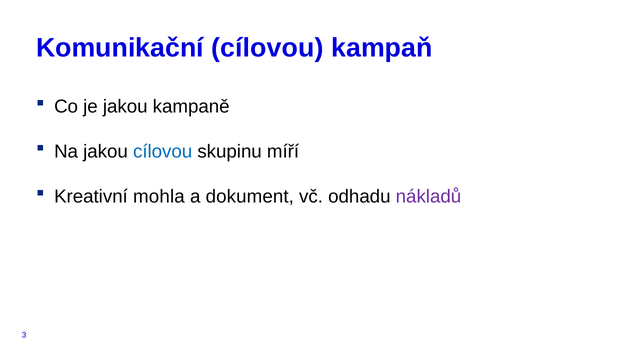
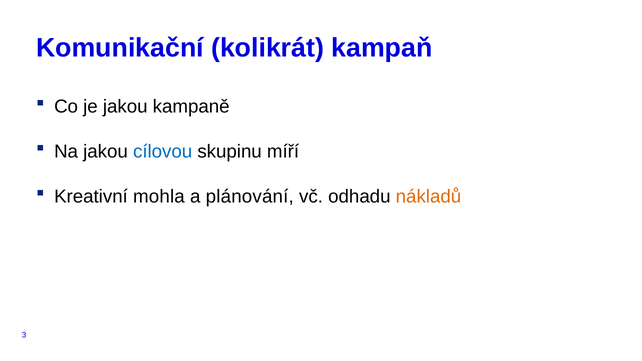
Komunikační cílovou: cílovou -> kolikrát (268, 48)
dokument: dokument -> plánování (250, 197)
nákladů colour: purple -> orange (428, 197)
